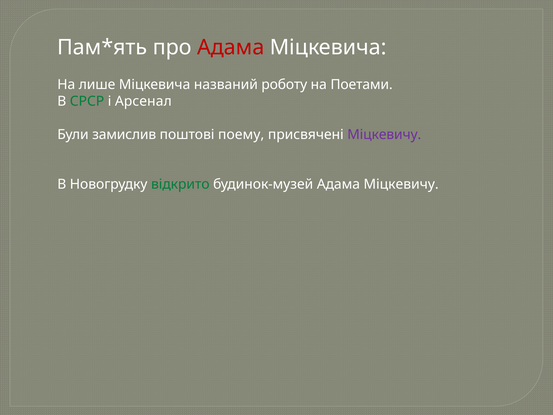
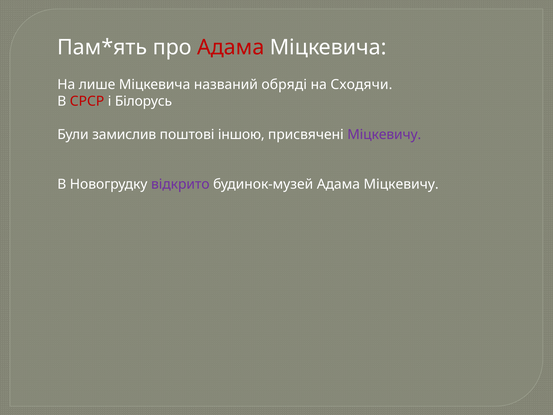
роботу: роботу -> обряді (284, 85)
Поетами: Поетами -> Сходячи (361, 85)
СРСР colour: green -> red (87, 101)
Арсенал: Арсенал -> Білорусь (143, 101)
поему: поему -> іншою (241, 134)
відкрито colour: green -> purple (180, 184)
